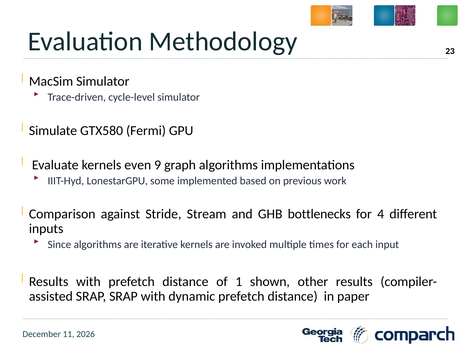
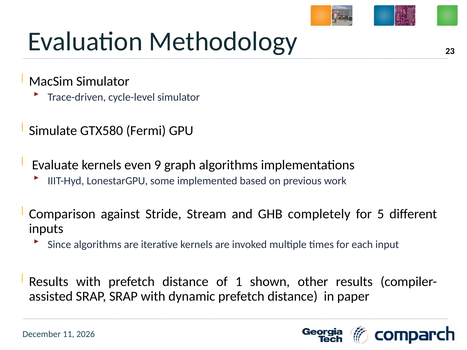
bottlenecks: bottlenecks -> completely (319, 214)
4: 4 -> 5 (381, 214)
